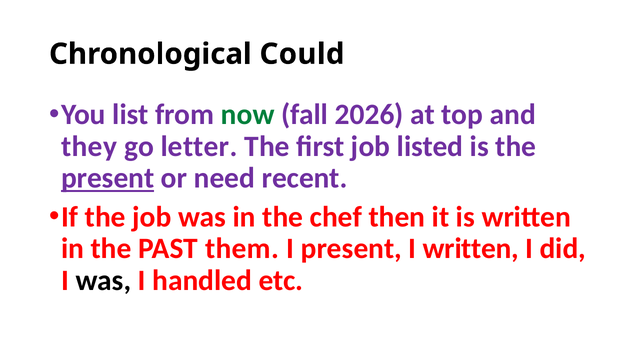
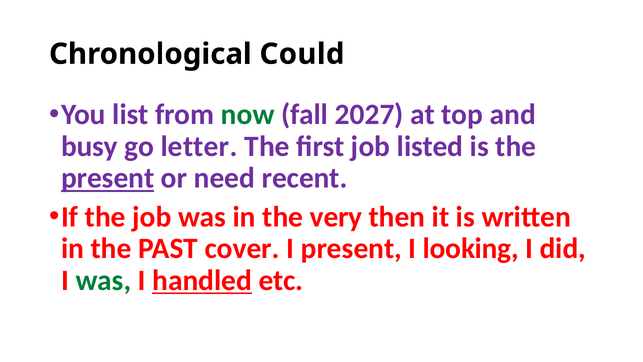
2026: 2026 -> 2027 (369, 114)
they: they -> busy (89, 146)
chef: chef -> very (336, 217)
them: them -> cover (242, 248)
I written: written -> looking (471, 248)
was colour: black -> green (103, 280)
handled underline: none -> present (202, 280)
